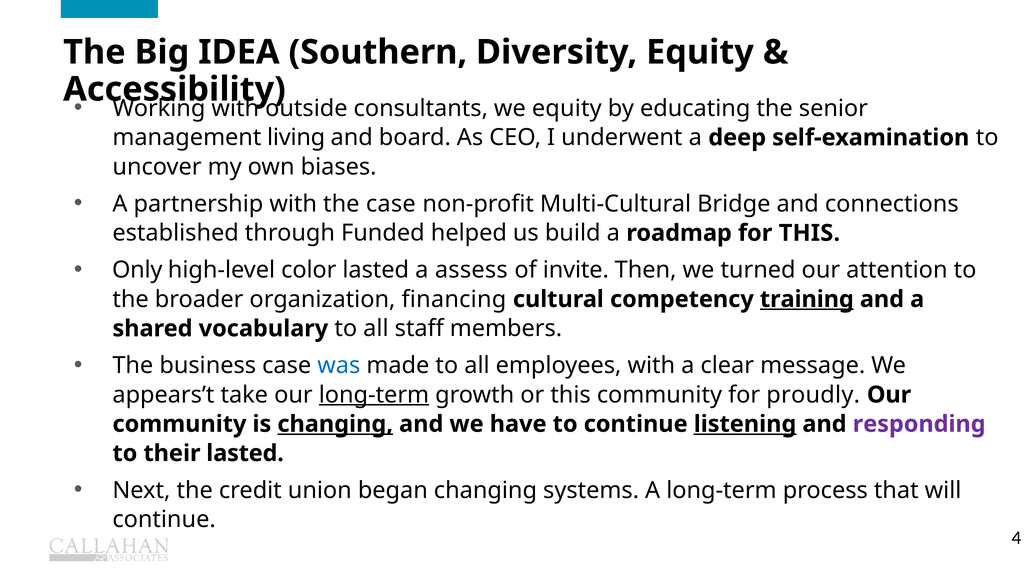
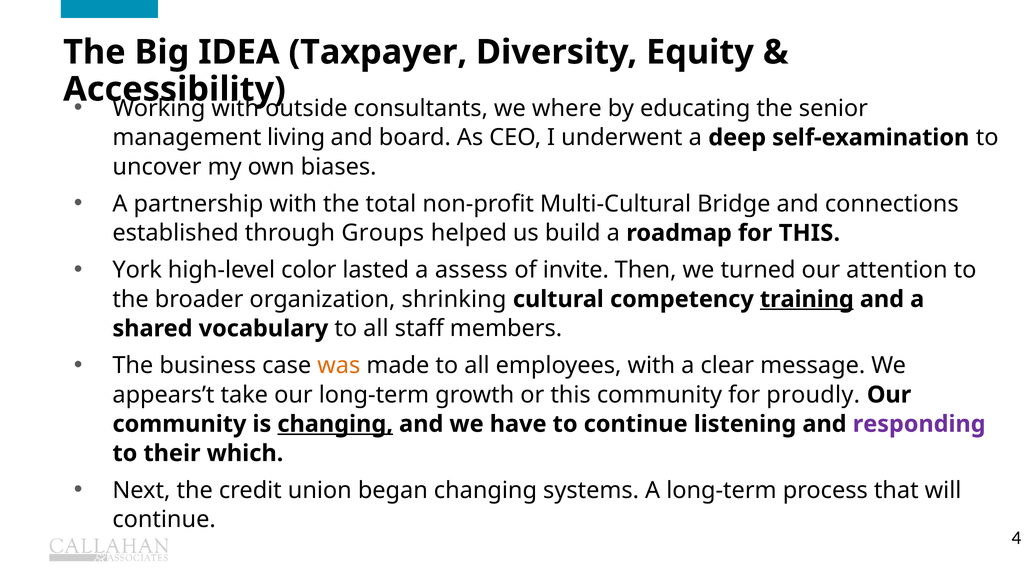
Southern: Southern -> Taxpayer (378, 52)
we equity: equity -> where (567, 108)
the case: case -> total (391, 204)
Funded: Funded -> Groups (383, 233)
Only: Only -> York (137, 270)
financing: financing -> shrinking (454, 299)
was colour: blue -> orange (339, 365)
long-term underline: present -> none (374, 395)
listening underline: present -> none (745, 424)
their lasted: lasted -> which (245, 453)
